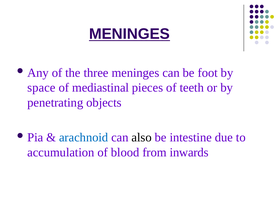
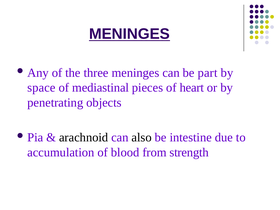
foot: foot -> part (208, 73)
teeth: teeth -> heart (192, 88)
arachnoid colour: blue -> black (84, 137)
inwards: inwards -> strength (189, 152)
